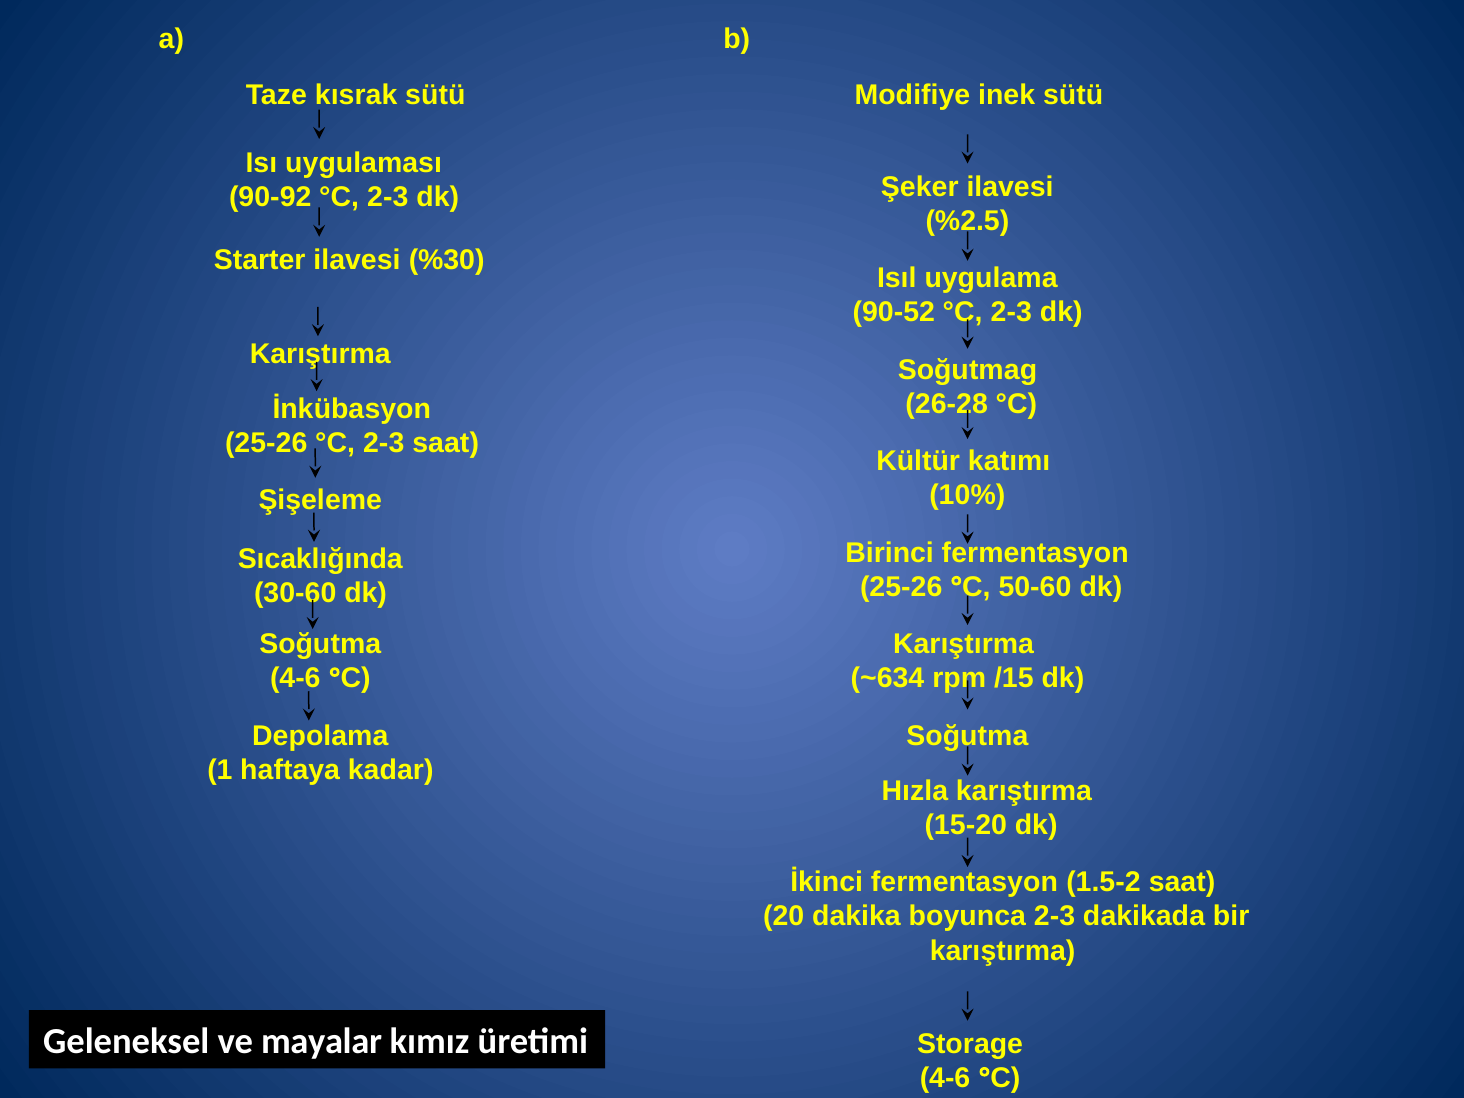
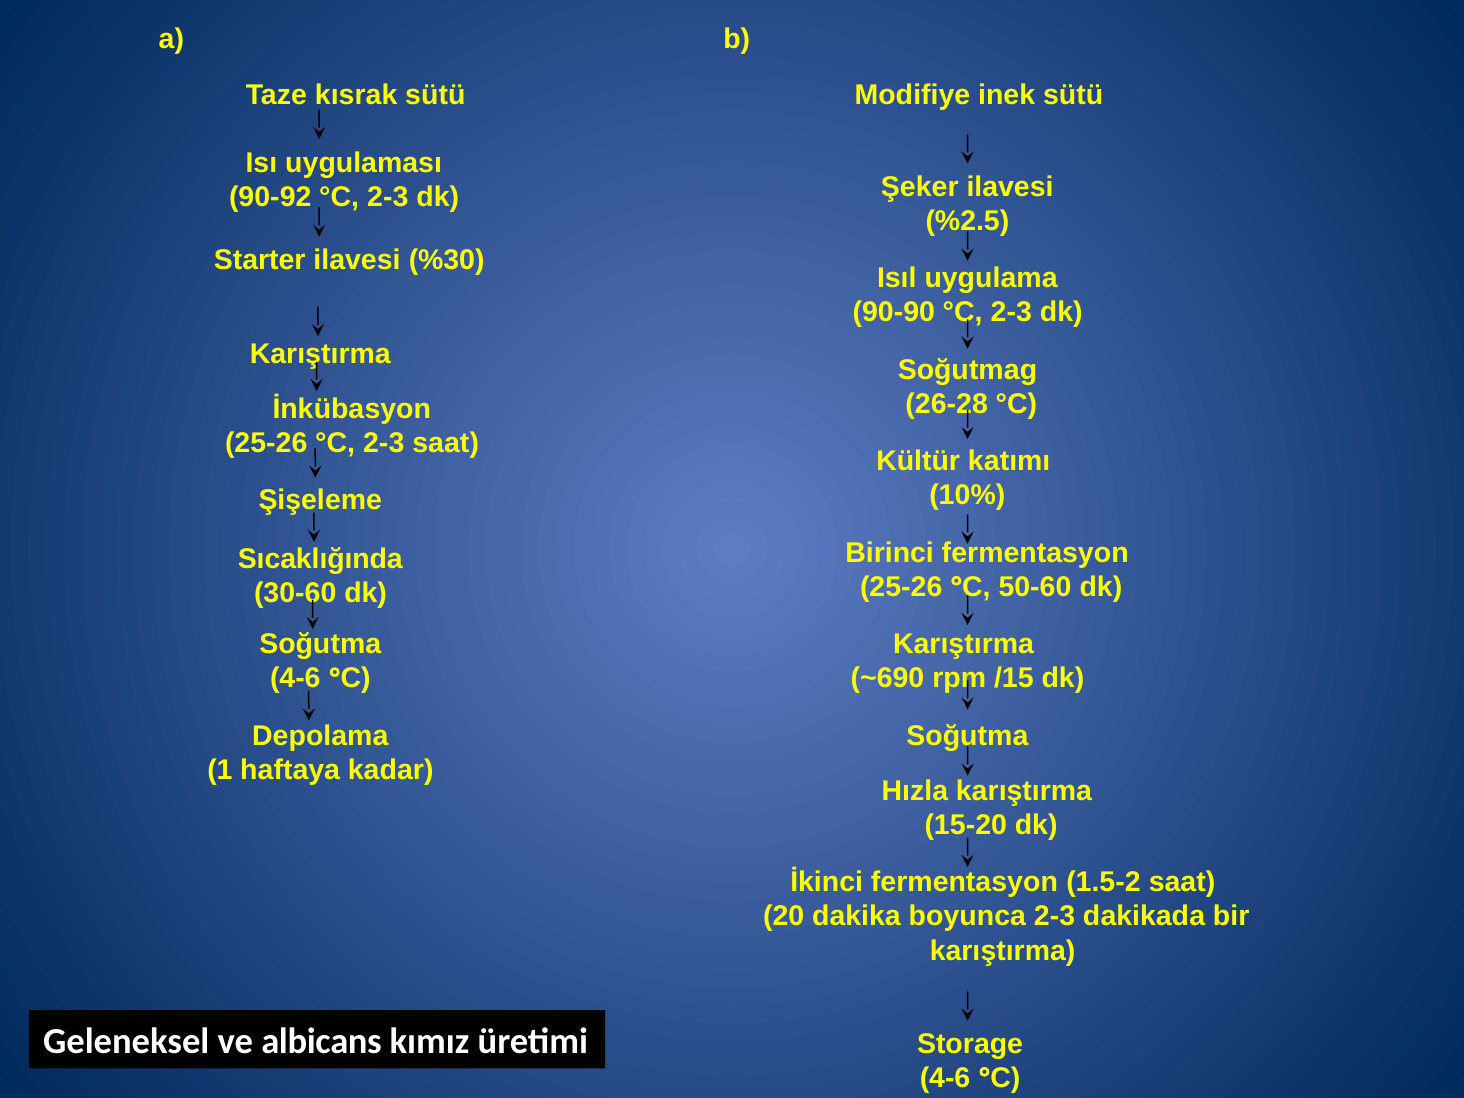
90-52: 90-52 -> 90-90 (894, 313)
~634: ~634 -> ~690 (888, 679)
mayalar: mayalar -> albicans (322, 1042)
